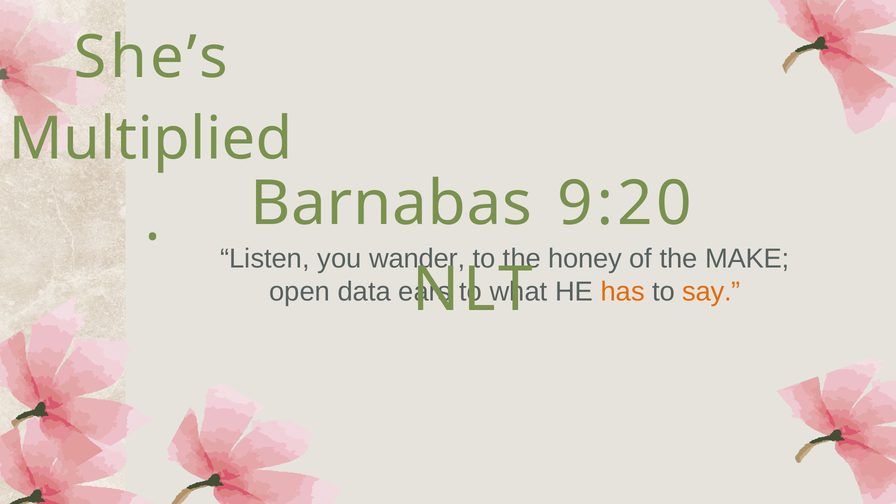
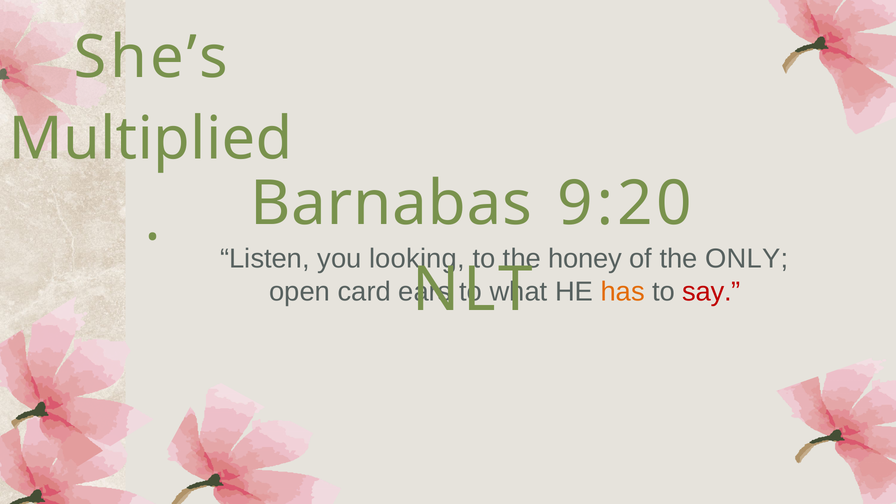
wander: wander -> looking (417, 259)
MAKE: MAKE -> ONLY (747, 259)
data: data -> card (364, 292)
say colour: orange -> red (711, 292)
